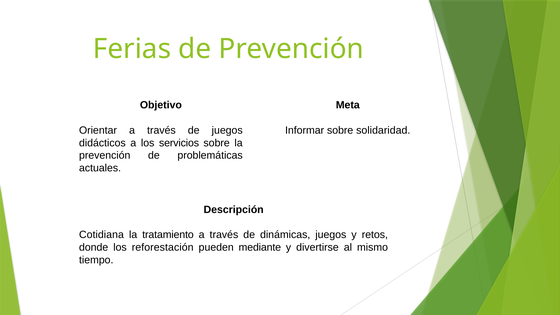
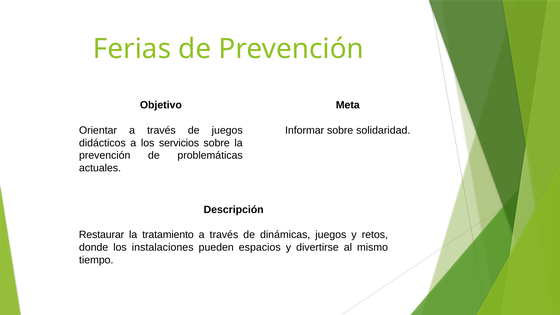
Cotidiana: Cotidiana -> Restaurar (102, 235)
reforestación: reforestación -> instalaciones (163, 247)
mediante: mediante -> espacios (260, 247)
